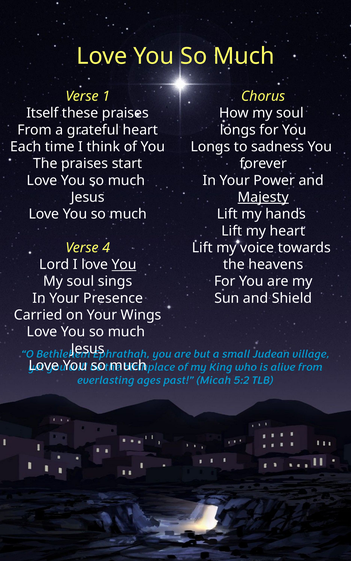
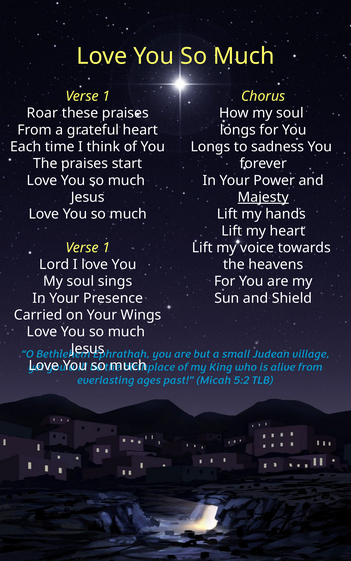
Itself: Itself -> Roar (42, 113)
4: 4 -> 1 (106, 248)
You underline: present -> none (124, 265)
